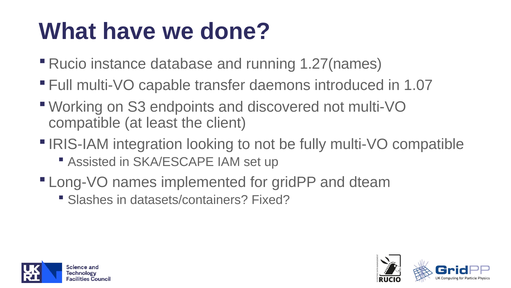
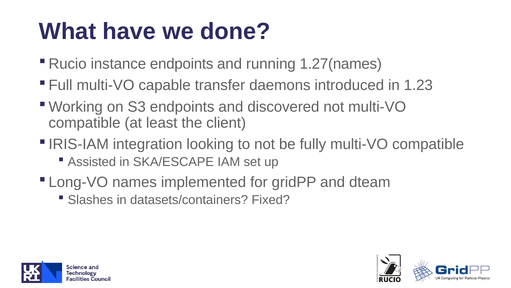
instance database: database -> endpoints (182, 64)
1.07: 1.07 -> 1.23 (418, 85)
